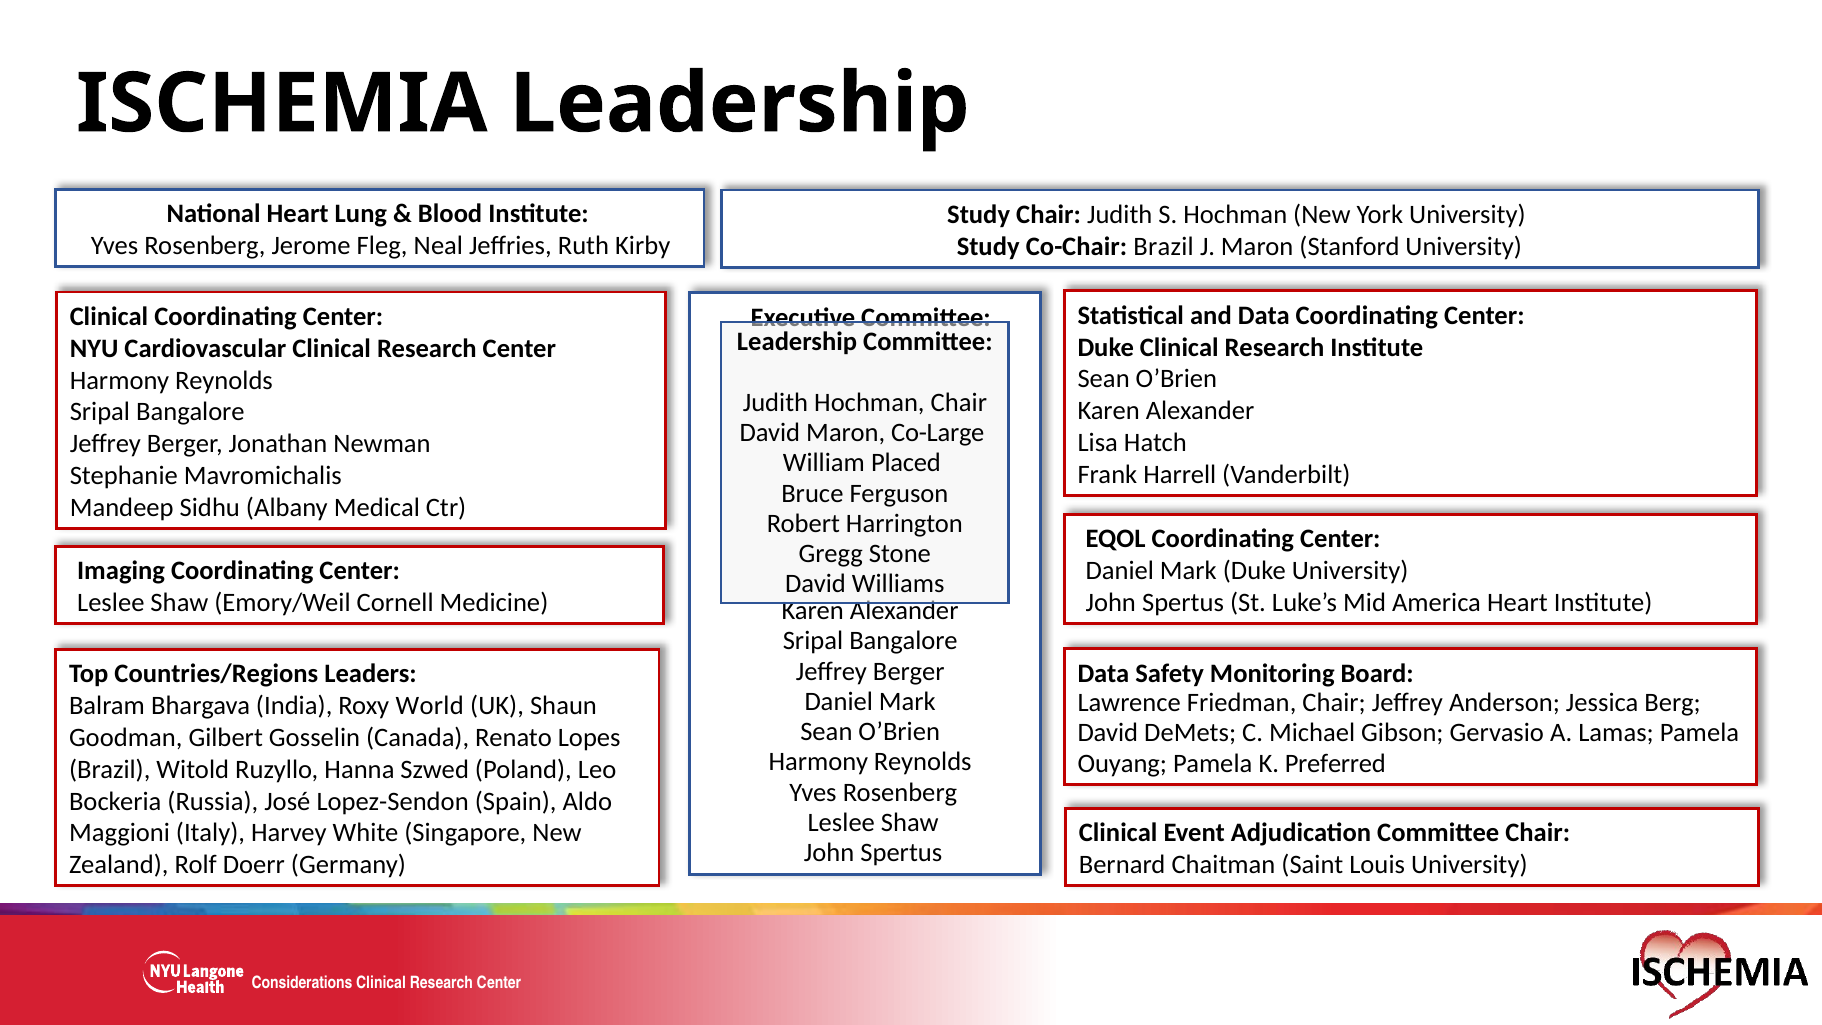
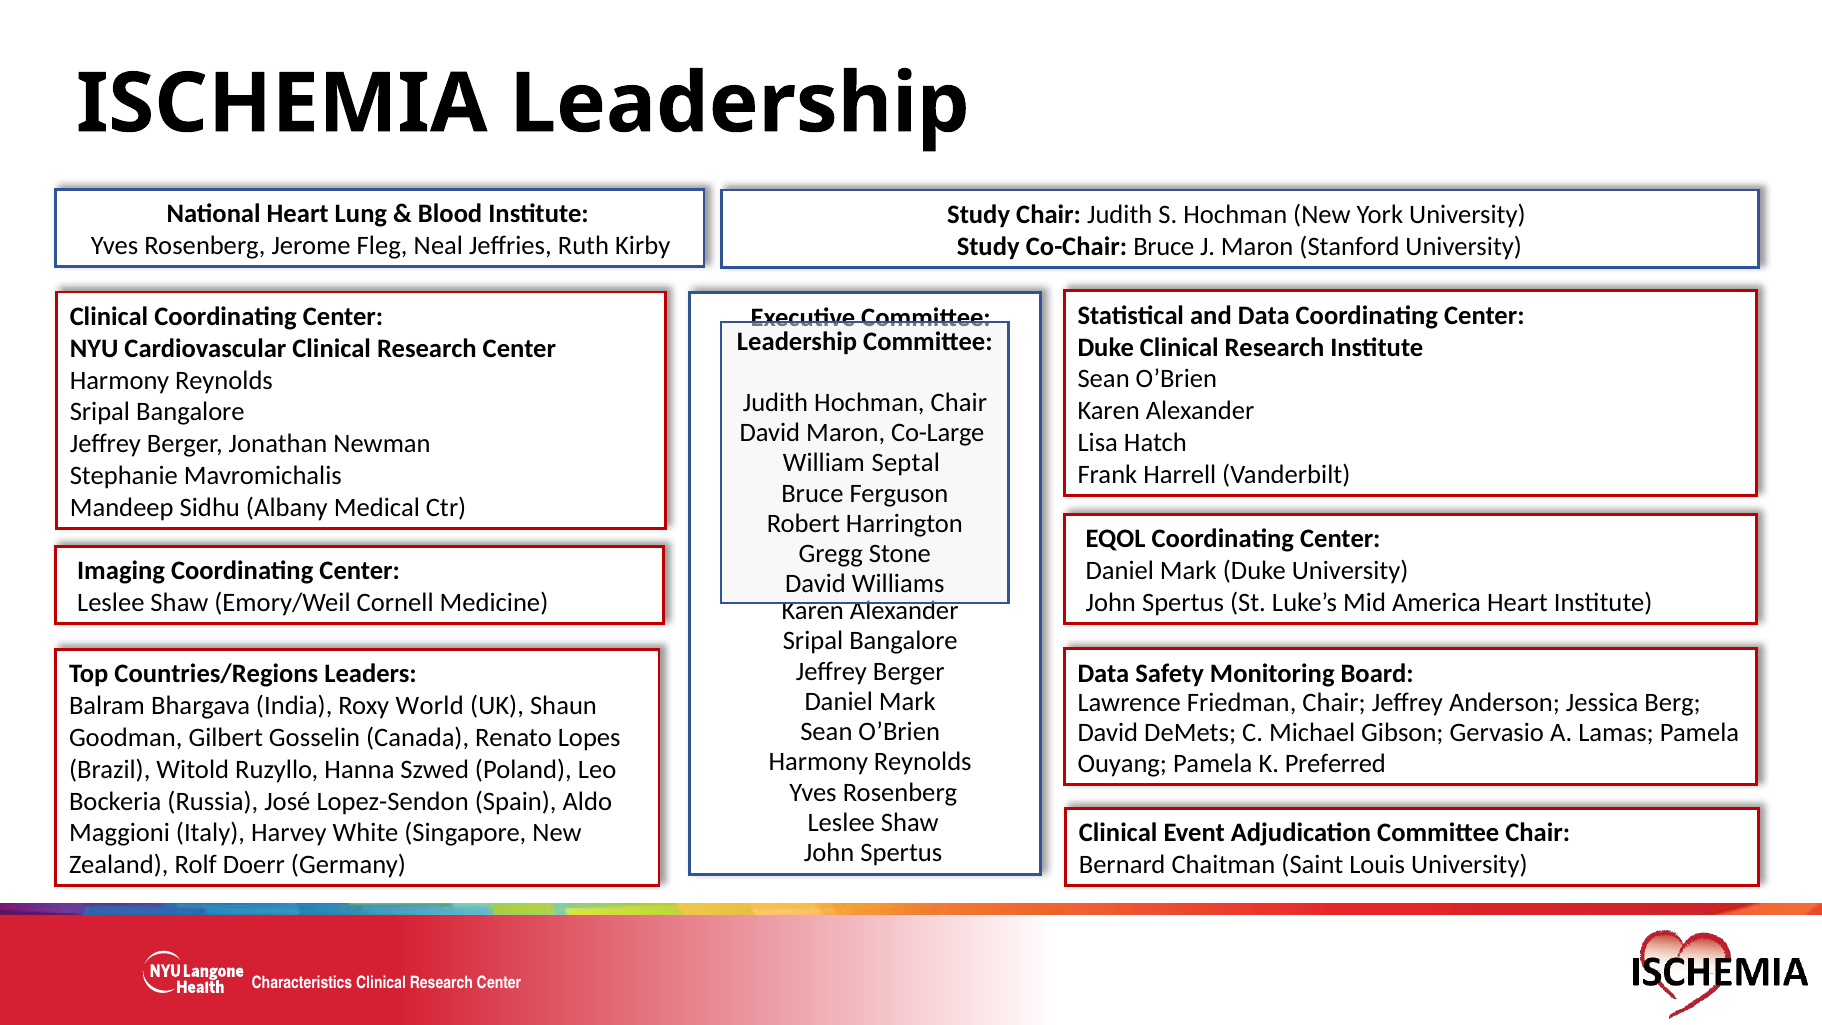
Co-Chair Brazil: Brazil -> Bruce (1164, 247)
Placed: Placed -> Septal (906, 463)
Considerations: Considerations -> Characteristics (302, 982)
